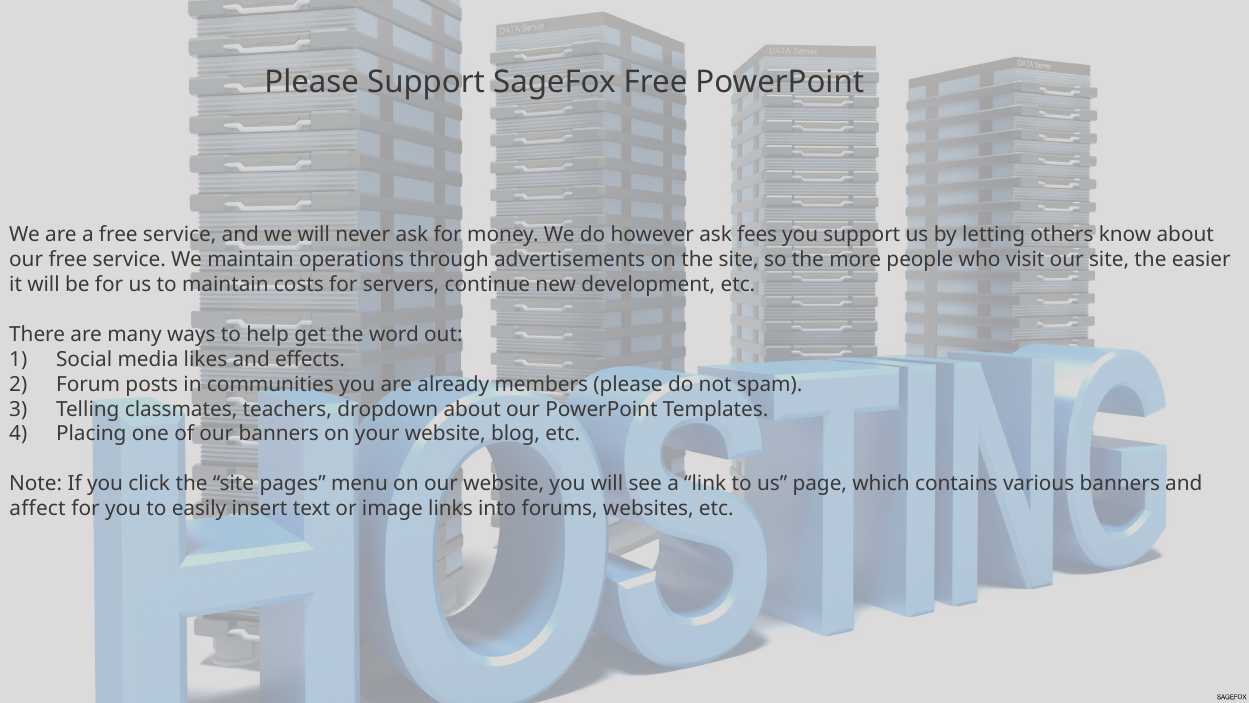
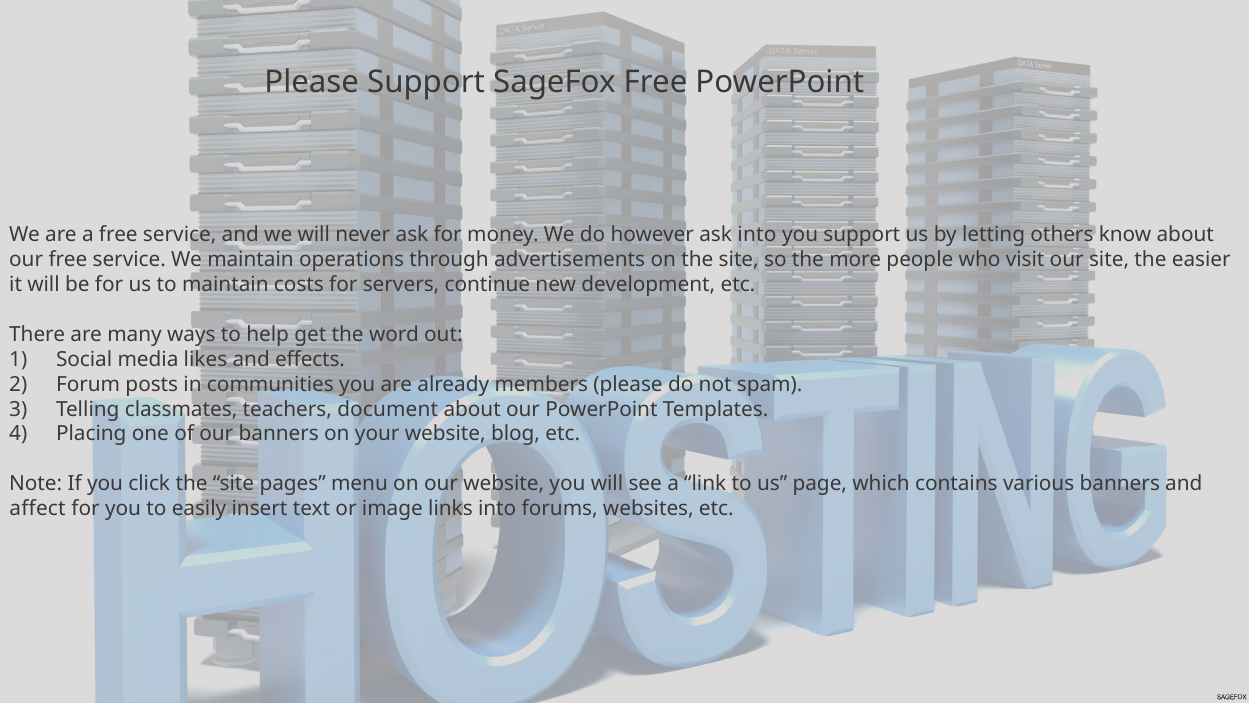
ask fees: fees -> into (757, 234)
dropdown: dropdown -> document (388, 409)
